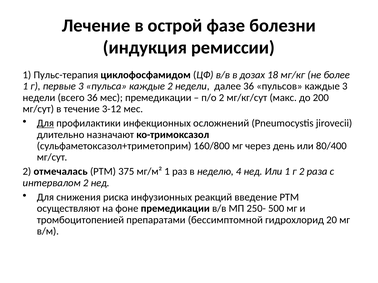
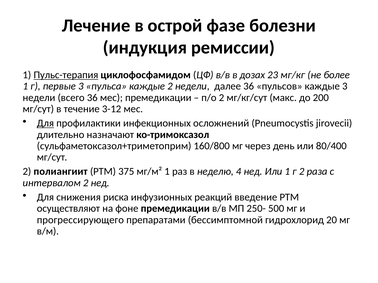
Пульс-терапия underline: none -> present (66, 75)
18: 18 -> 23 (273, 75)
отмечалась: отмечалась -> полиангиит (61, 172)
тромбоцитопенией: тромбоцитопенией -> прогрессирующего (80, 220)
